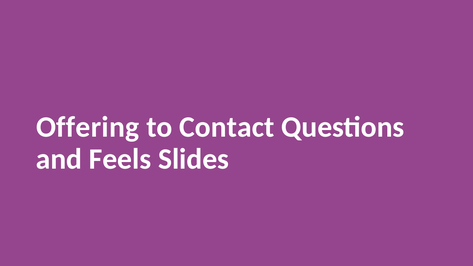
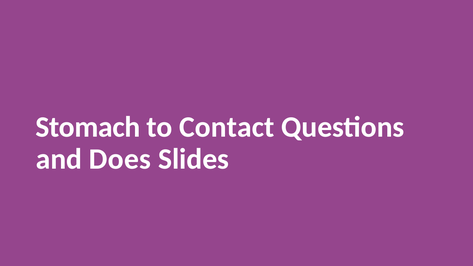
Offering: Offering -> Stomach (88, 127)
Feels: Feels -> Does (120, 159)
